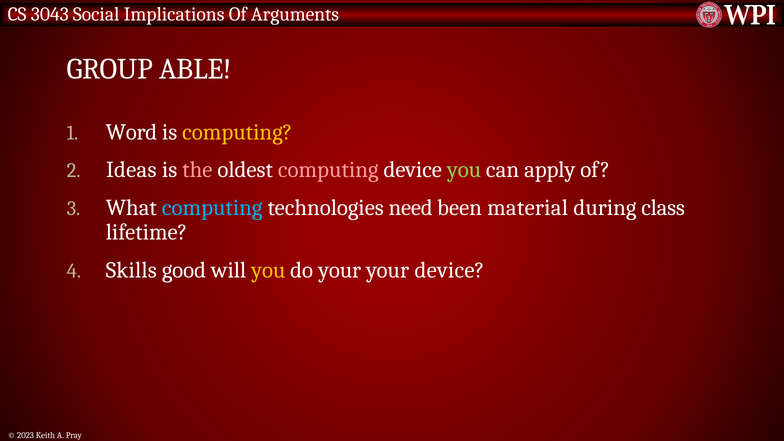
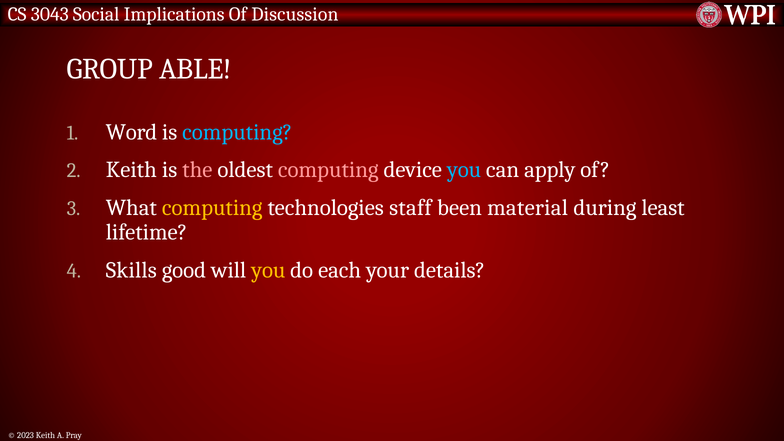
Arguments: Arguments -> Discussion (295, 14)
computing colour: yellow -> light blue (237, 132)
Ideas: Ideas -> Keith (131, 170)
you colour: light green -> light blue (464, 170)
computing colour: light blue -> yellow (212, 208)
need: need -> staff (410, 208)
class: class -> least (663, 208)
do your: your -> each (340, 270)
your device: device -> details (450, 270)
